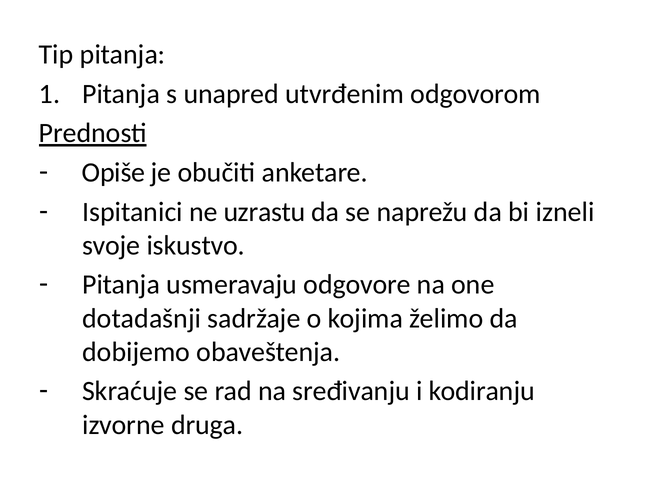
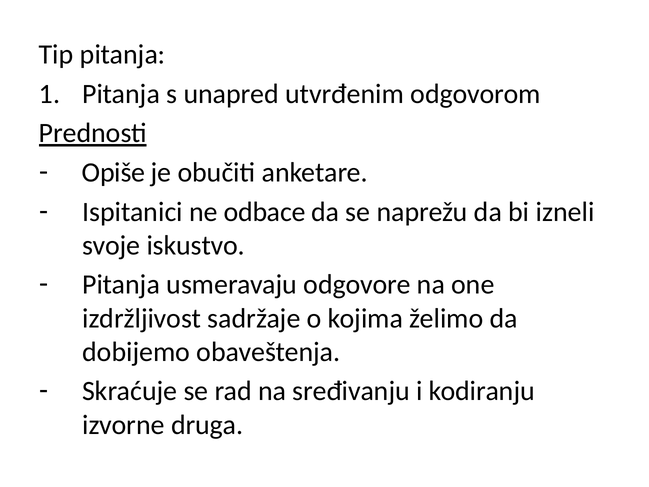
uzrastu: uzrastu -> odbace (265, 212)
dotadašnji: dotadašnji -> izdržljivost (142, 318)
